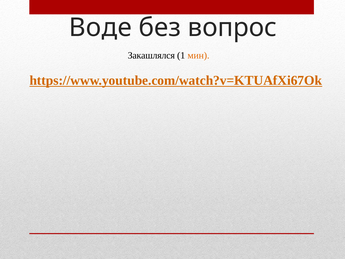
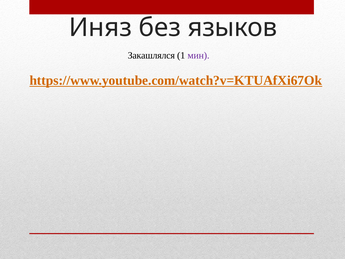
Воде: Воде -> Иняз (100, 28)
вопрос: вопрос -> языков (232, 28)
мин colour: orange -> purple (198, 56)
